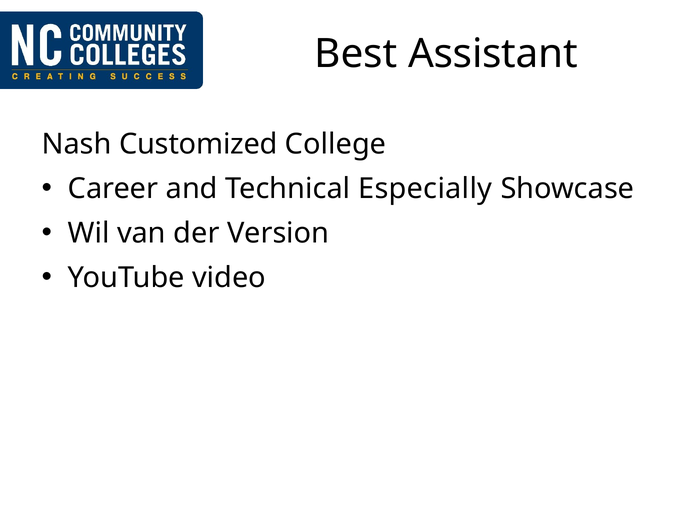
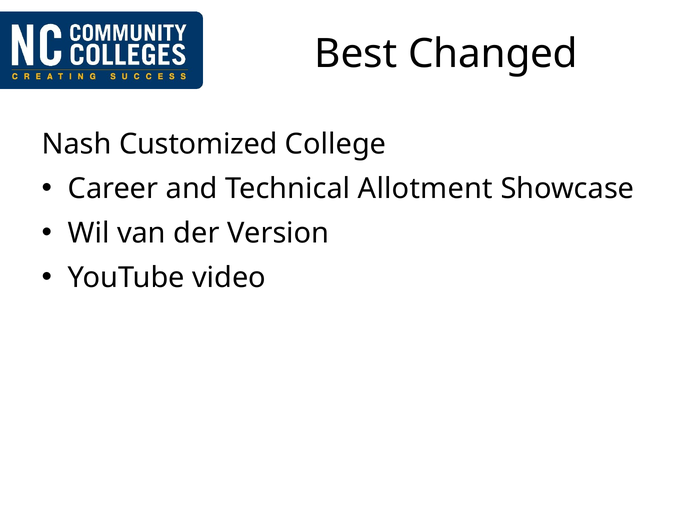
Assistant: Assistant -> Changed (493, 54)
Especially: Especially -> Allotment (425, 189)
